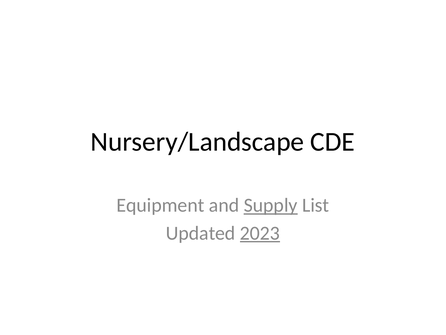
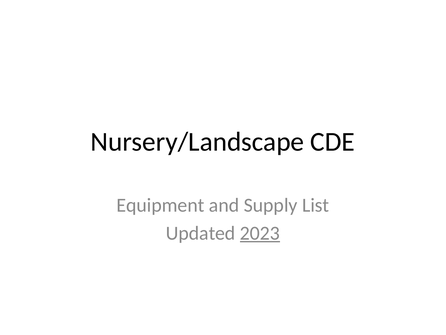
Supply underline: present -> none (271, 205)
